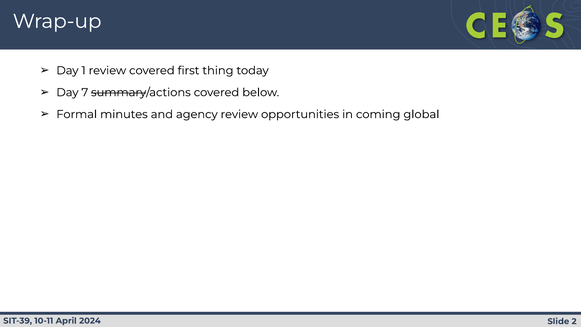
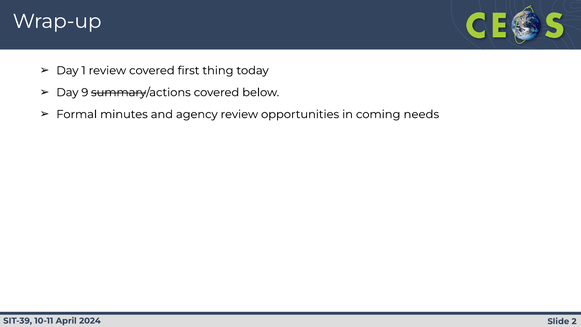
7: 7 -> 9 (85, 92)
global: global -> needs (421, 114)
